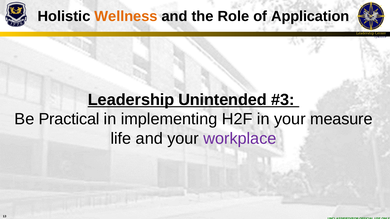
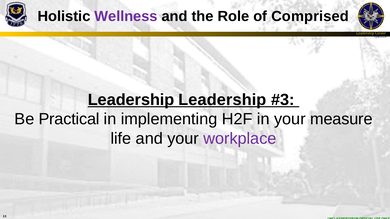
Wellness colour: orange -> purple (126, 16)
Application: Application -> Comprised (310, 16)
Leadership Unintended: Unintended -> Leadership (222, 100)
